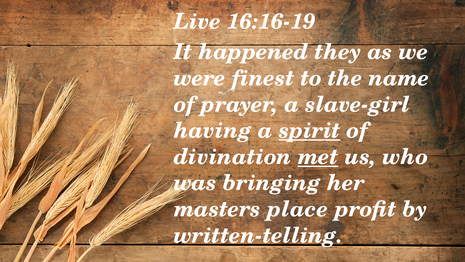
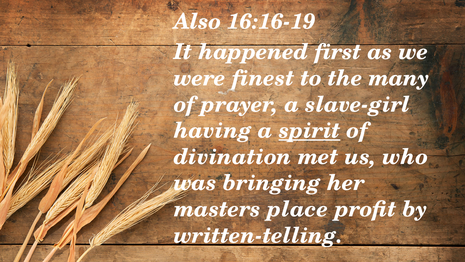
Live: Live -> Also (197, 22)
they: they -> first (338, 52)
name: name -> many (399, 78)
met underline: present -> none (318, 157)
